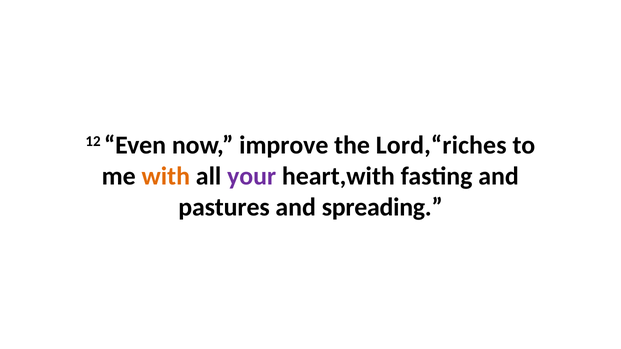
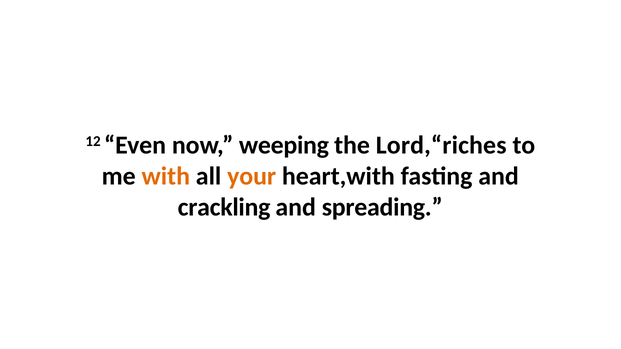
improve: improve -> weeping (284, 145)
your colour: purple -> orange (252, 176)
pastures: pastures -> crackling (224, 207)
